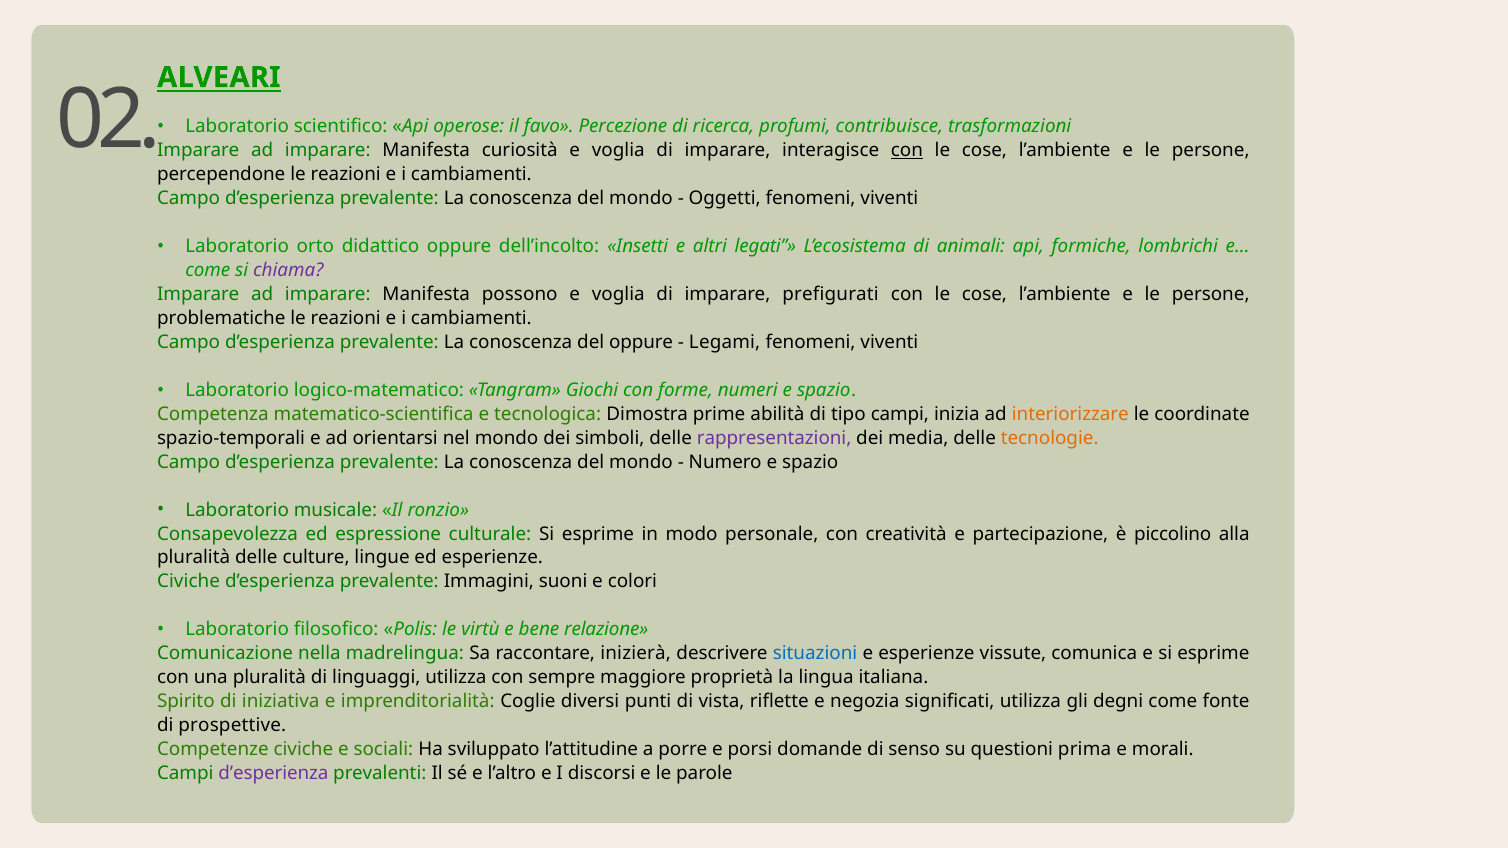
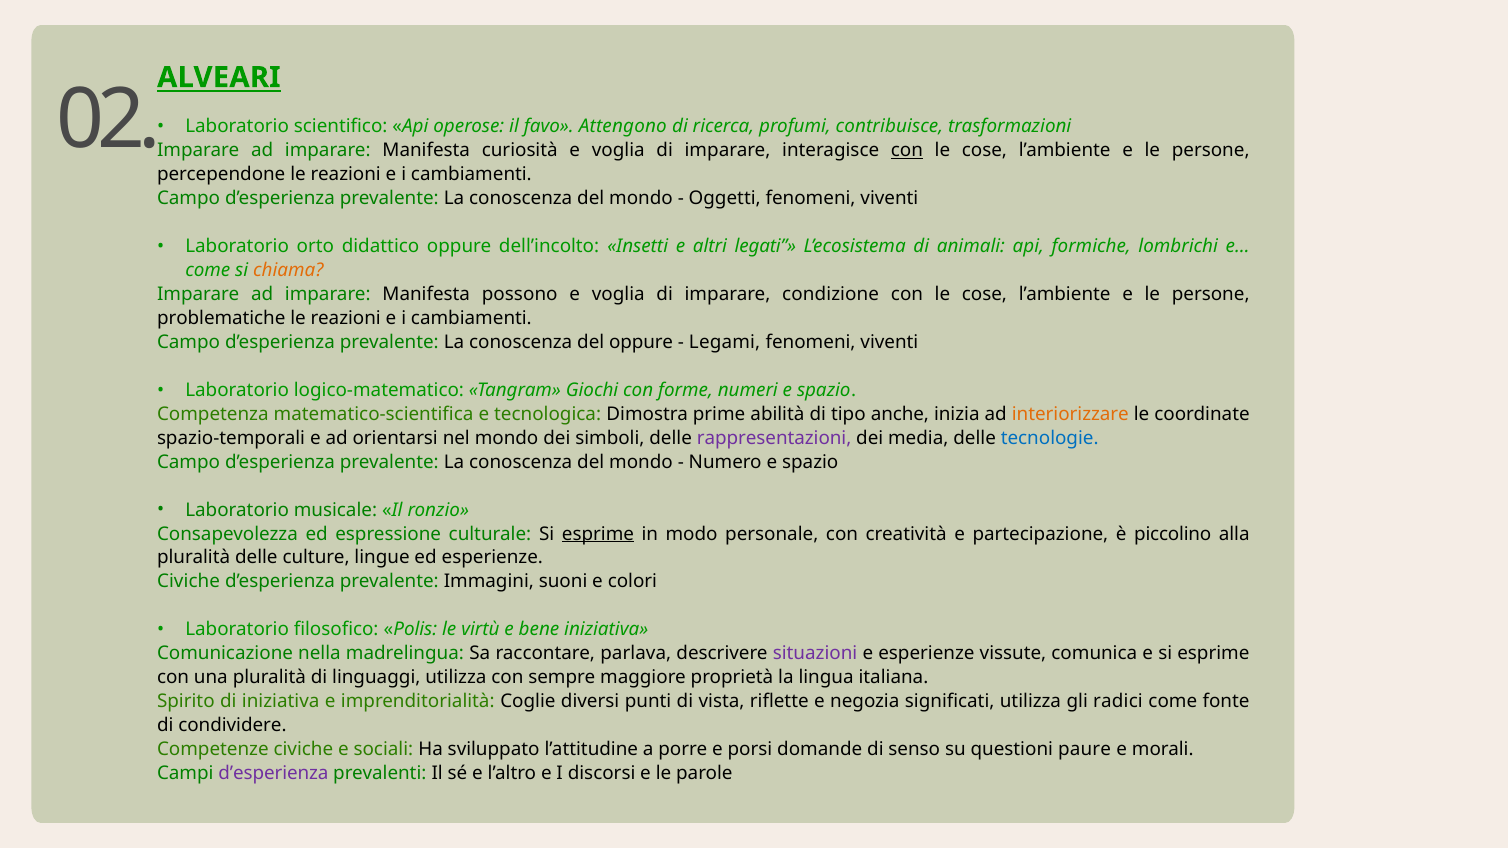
Percezione: Percezione -> Attengono (623, 127)
chiama colour: purple -> orange (288, 270)
prefigurati: prefigurati -> condizione (831, 294)
tipo campi: campi -> anche (900, 414)
tecnologie colour: orange -> blue (1050, 438)
esprime underline: none -> present (598, 534)
bene relazione: relazione -> iniziativa (606, 630)
inizierà: inizierà -> parlava (636, 654)
situazioni colour: blue -> purple (815, 654)
degni: degni -> radici (1118, 702)
prospettive: prospettive -> condividere (232, 726)
prima: prima -> paure (1085, 750)
